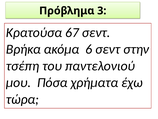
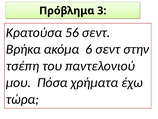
67: 67 -> 56 (72, 32)
